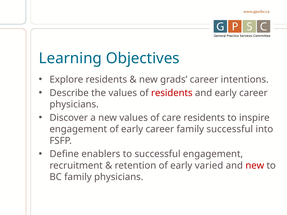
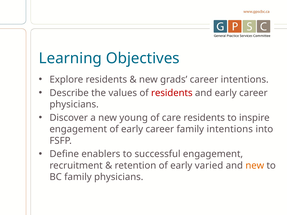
new values: values -> young (134, 118)
family successful: successful -> intentions (230, 129)
new colour: red -> orange (255, 166)
